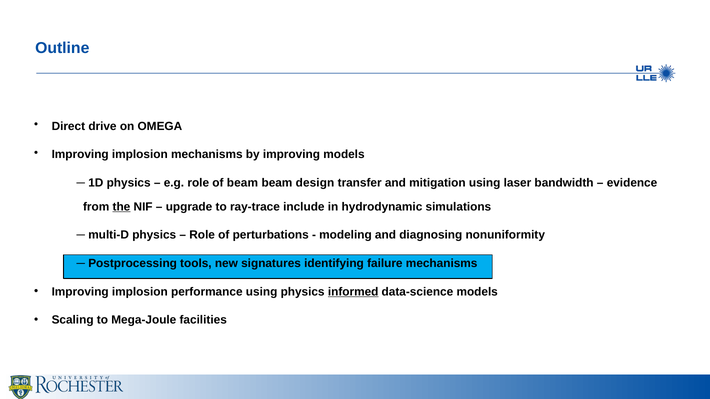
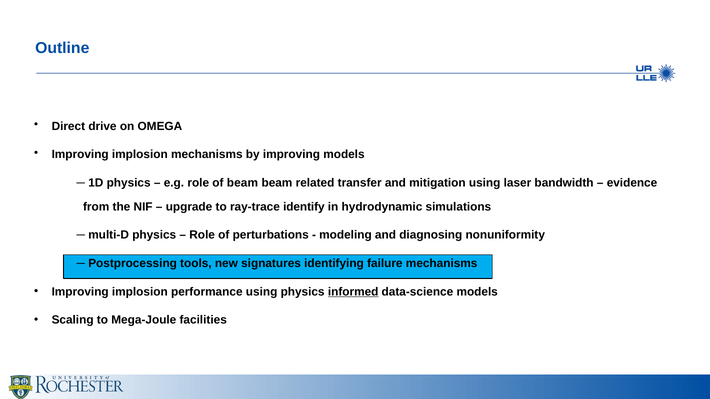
design: design -> related (315, 183)
the underline: present -> none (121, 207)
include: include -> identify (304, 207)
